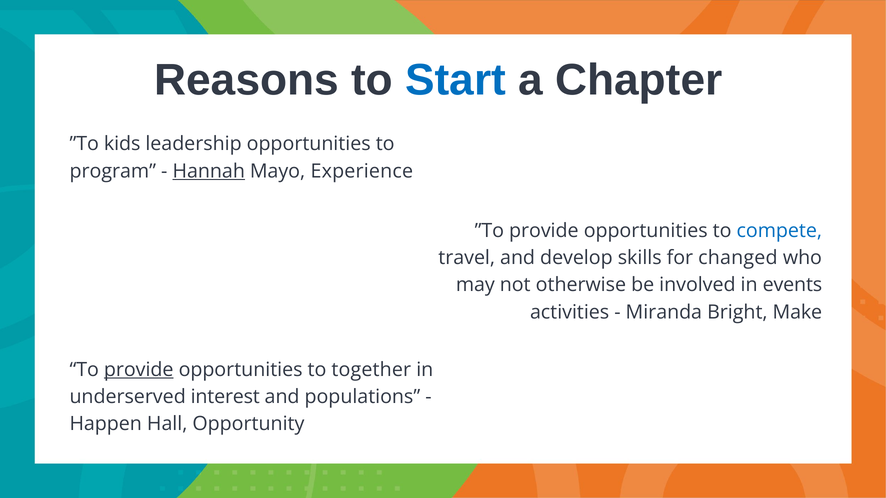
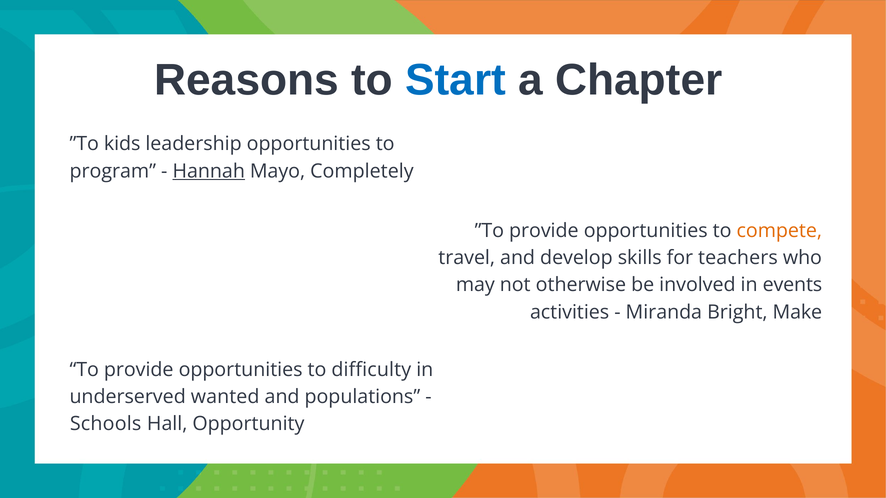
Experience: Experience -> Completely (362, 171)
compete colour: blue -> orange (779, 231)
changed: changed -> teachers (738, 258)
provide underline: present -> none (139, 370)
together: together -> difficulty (371, 370)
interest: interest -> wanted (225, 397)
Happen: Happen -> Schools (106, 424)
